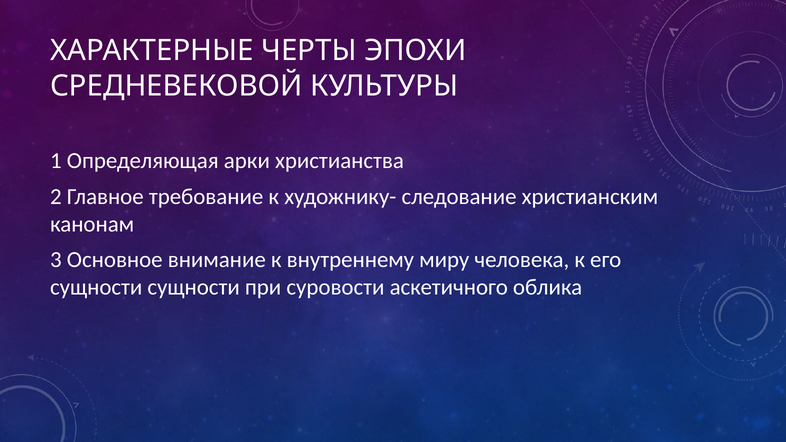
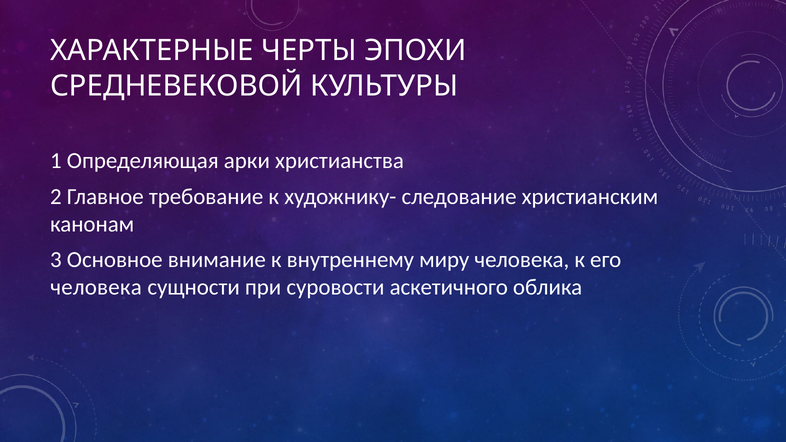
сущности: сущности -> человека (96, 287)
